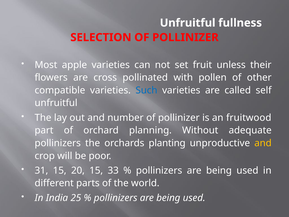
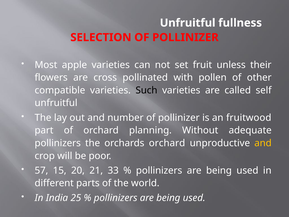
Such colour: blue -> black (146, 90)
orchards planting: planting -> orchard (167, 143)
31: 31 -> 57 (41, 170)
20 15: 15 -> 21 (96, 170)
